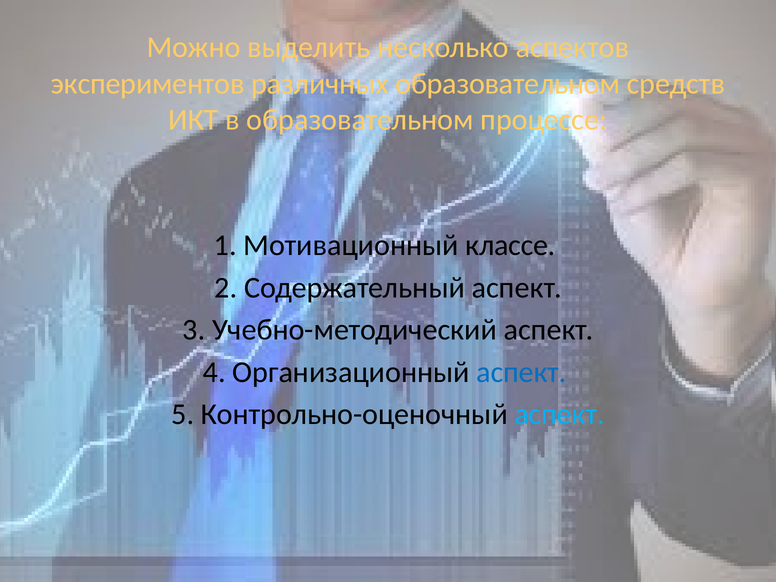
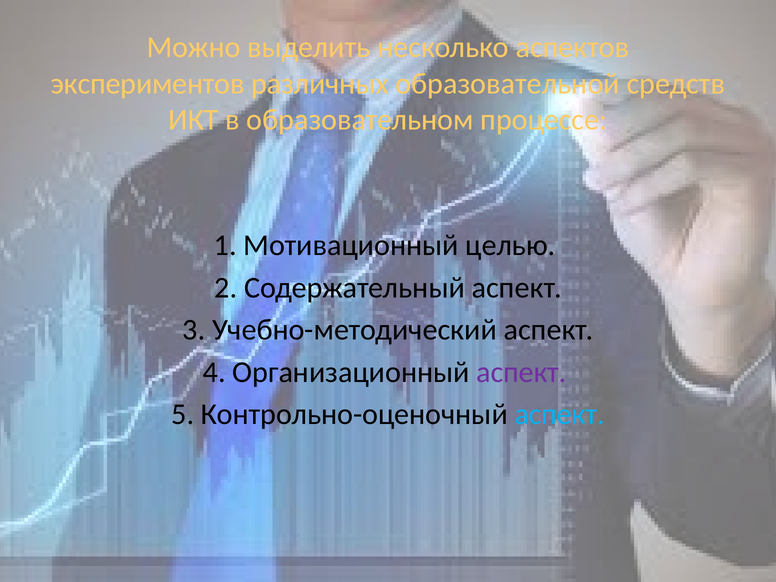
различных образовательном: образовательном -> образовательной (508, 84)
классе: классе -> целью (510, 246)
аспект colour: blue -> purple (521, 372)
